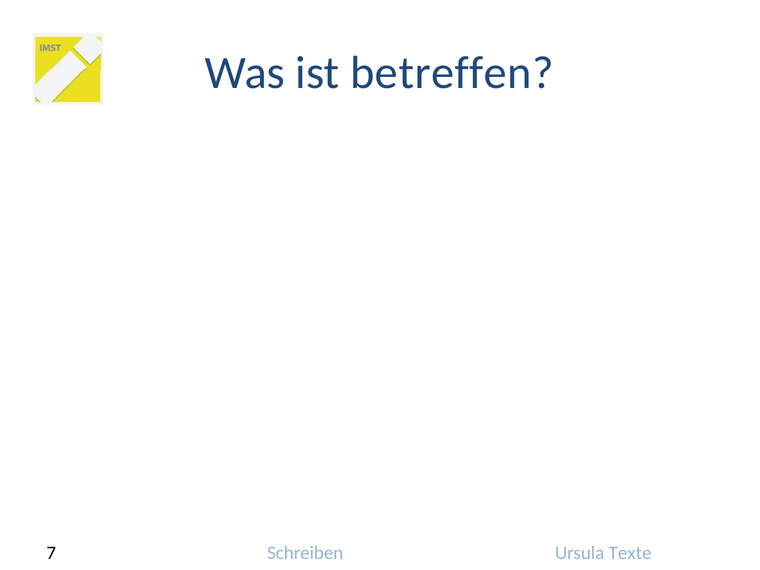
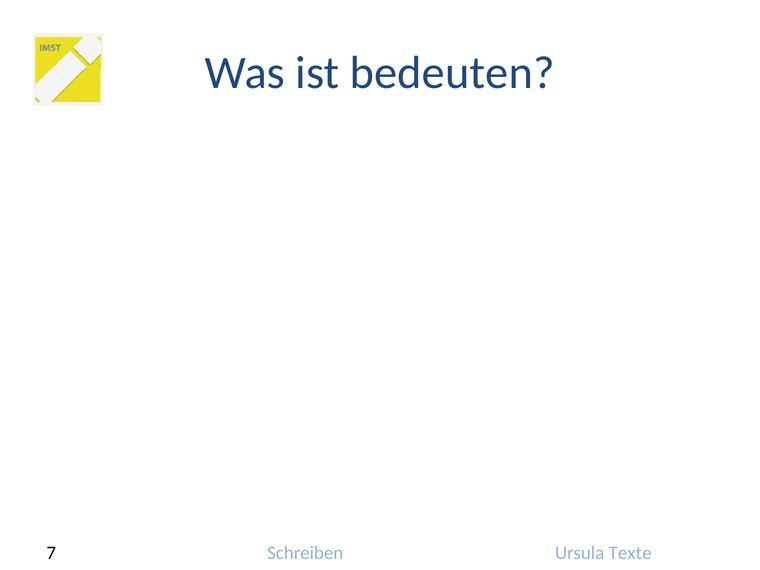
ist betreffen: betreffen -> bedeuten (452, 73)
